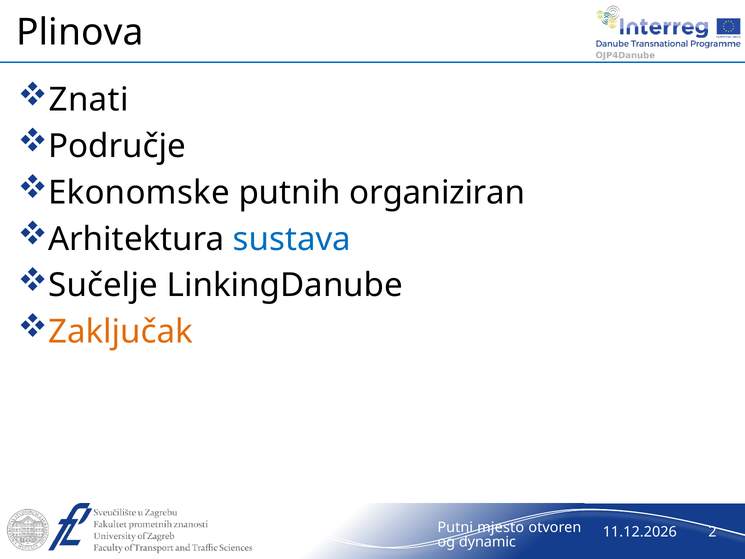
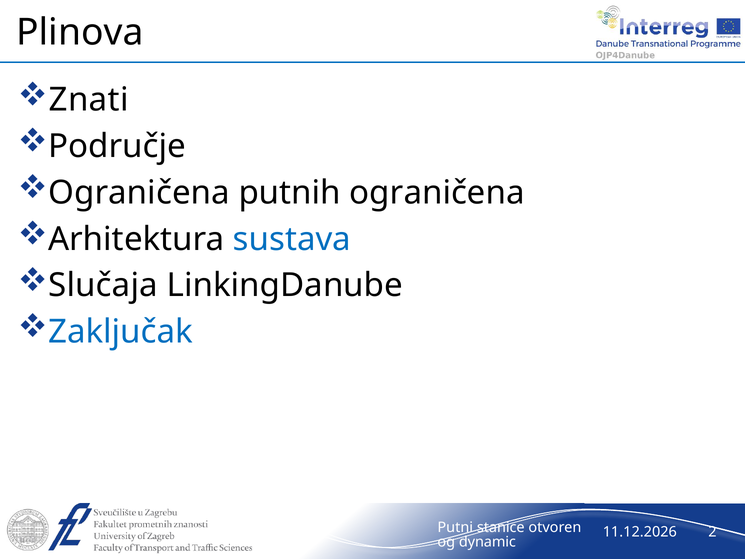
Ekonomske: Ekonomske -> Ograničena (139, 193)
putnih organiziran: organiziran -> ograničena (437, 193)
Sučelje: Sučelje -> Slučaja (103, 285)
Zaključak colour: orange -> blue (121, 332)
mjesto: mjesto -> stanice (501, 527)
